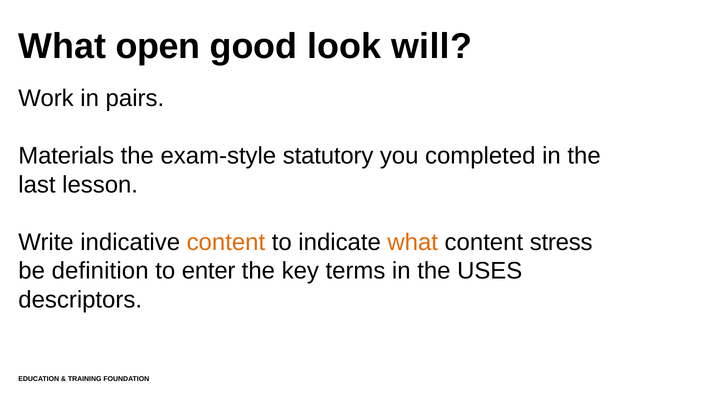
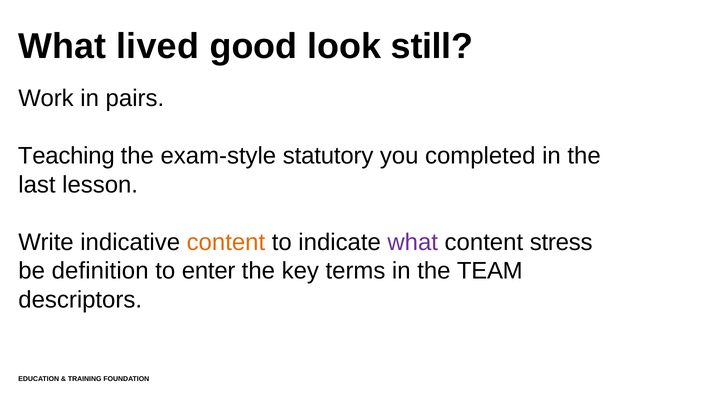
open: open -> lived (158, 46)
will: will -> still (432, 46)
Materials: Materials -> Teaching (66, 156)
what colour: orange -> purple (413, 242)
USES: USES -> TEAM (490, 271)
